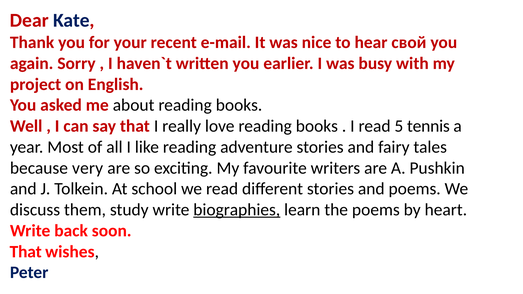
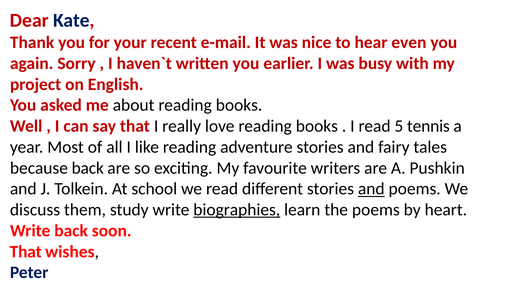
свой: свой -> even (409, 43)
because very: very -> back (88, 168)
and underline: none -> present (371, 189)
